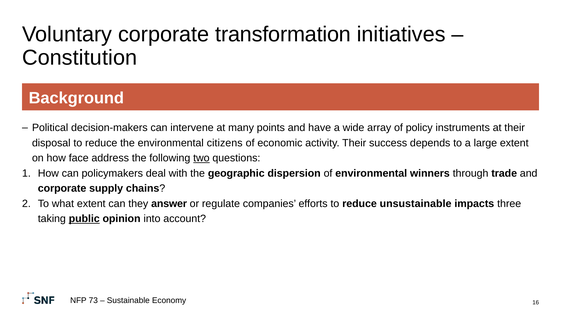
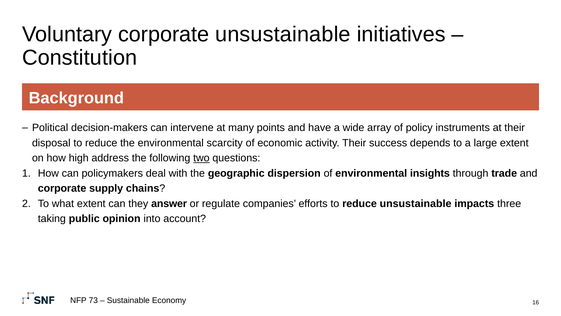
corporate transformation: transformation -> unsustainable (283, 34)
citizens: citizens -> scarcity (225, 143)
face: face -> high (79, 158)
winners: winners -> insights (430, 173)
public underline: present -> none (84, 218)
